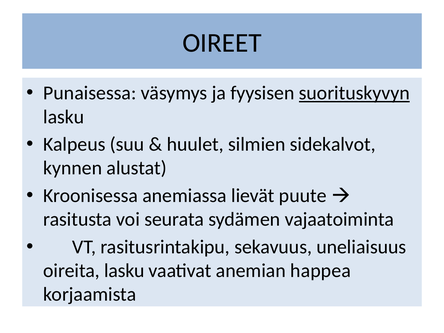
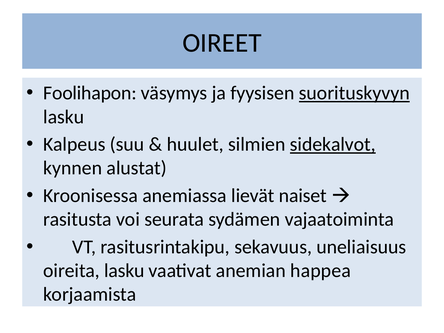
Punaisessa: Punaisessa -> Foolihapon (90, 93)
sidekalvot underline: none -> present (333, 144)
puute: puute -> naiset (303, 196)
